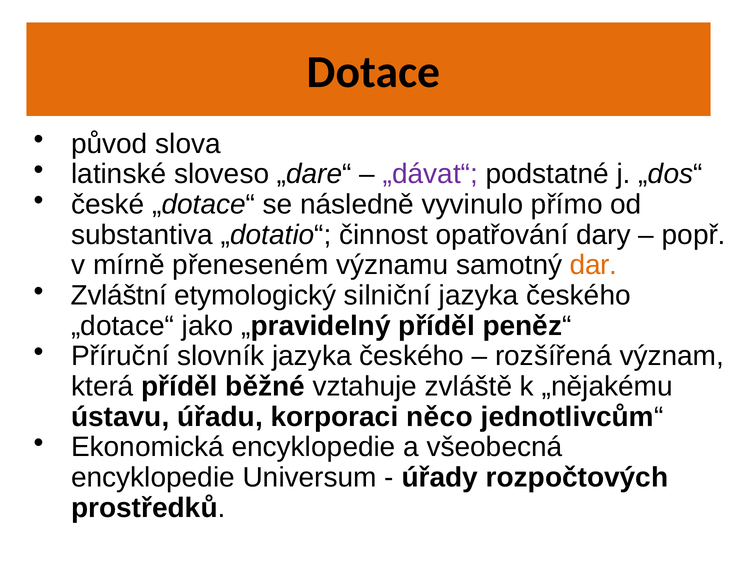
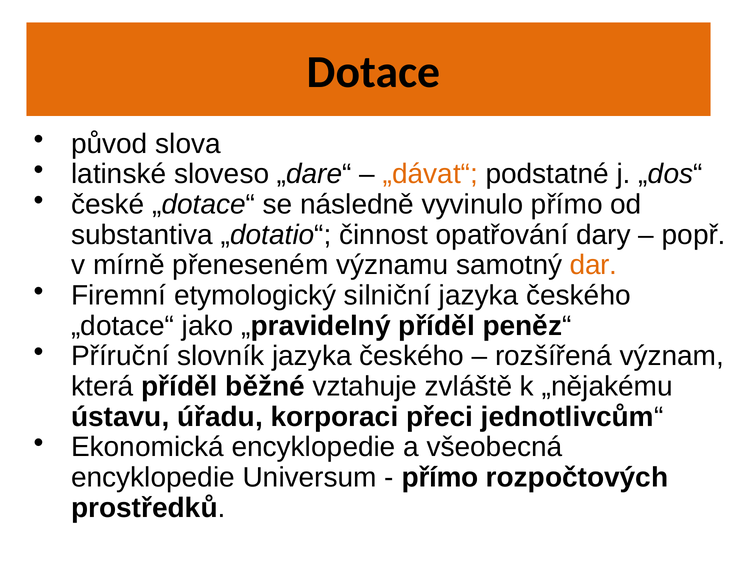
„dávat“ colour: purple -> orange (430, 174)
Zvláštní: Zvláštní -> Firemní (119, 296)
něco: něco -> přeci (440, 417)
úřady: úřady -> přímo (440, 478)
